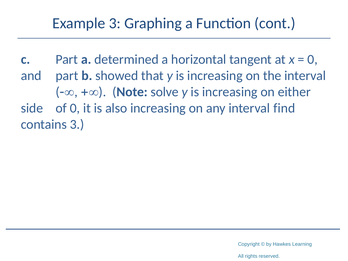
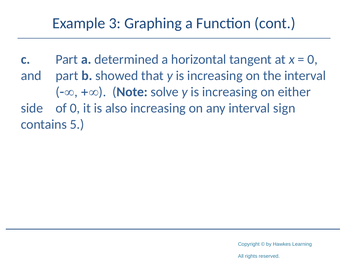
find: find -> sign (284, 108)
contains 3: 3 -> 5 (77, 124)
